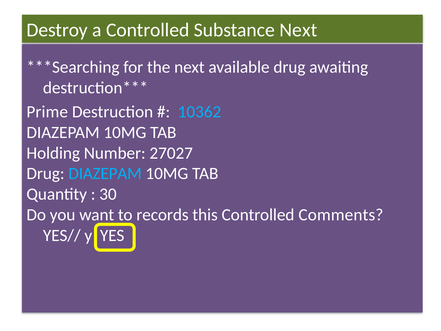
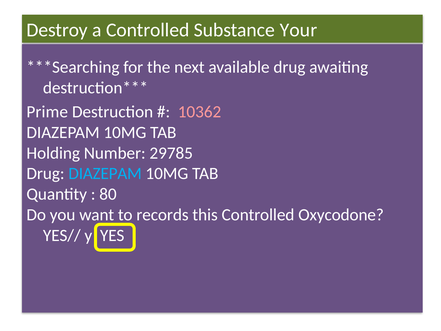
Substance Next: Next -> Your (298, 30)
10362 colour: light blue -> pink (200, 112)
27027: 27027 -> 29785 (171, 153)
30: 30 -> 80 (108, 194)
Comments: Comments -> Oxycodone (341, 215)
